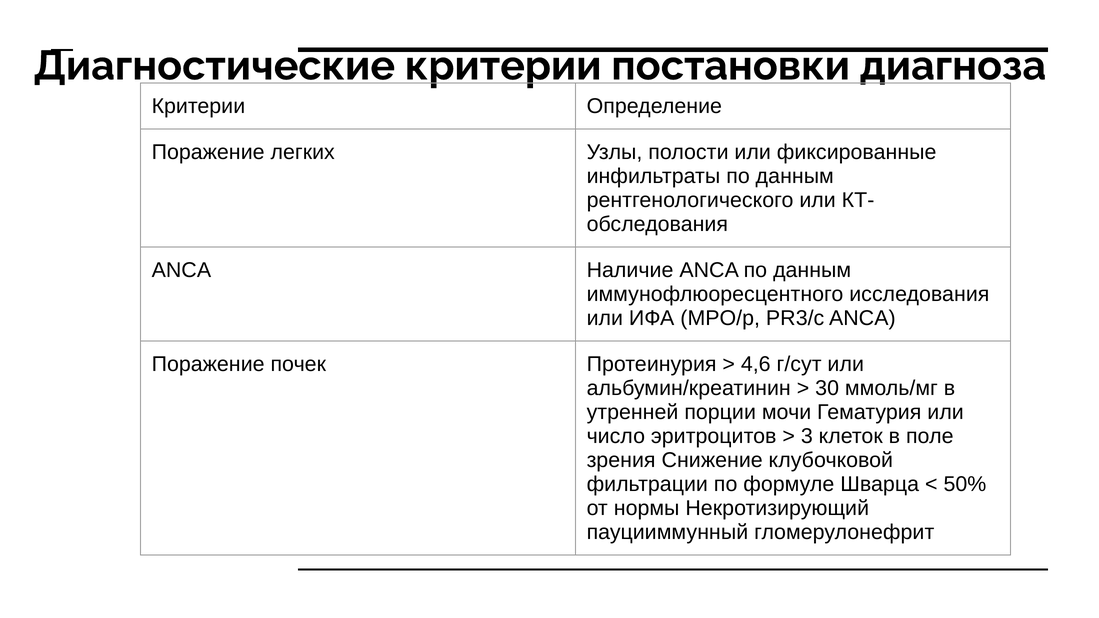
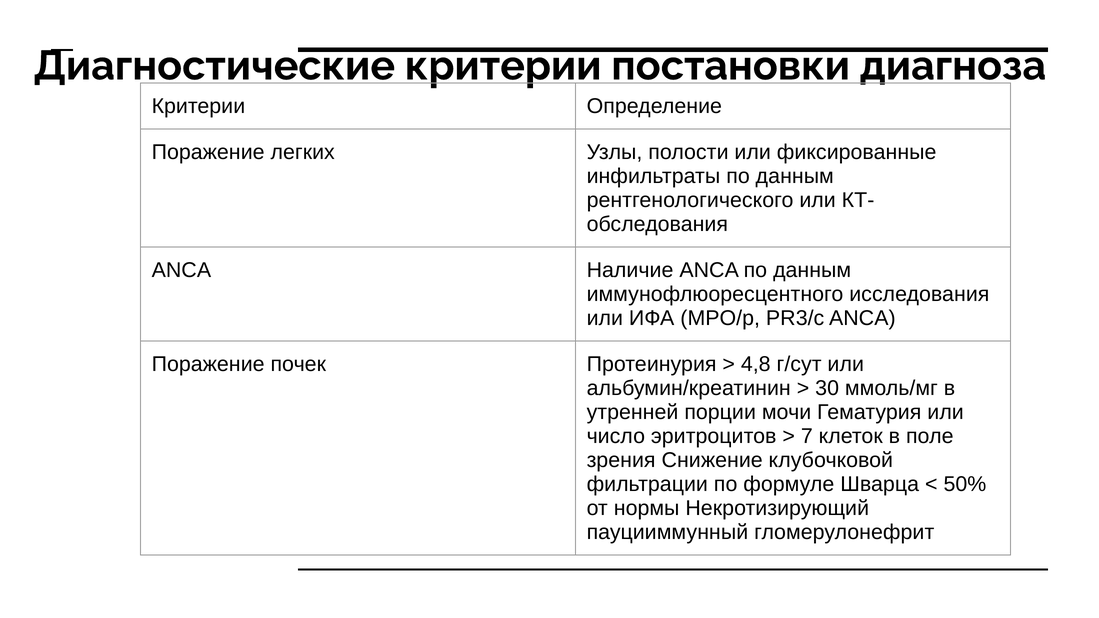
4,6: 4,6 -> 4,8 (756, 364)
3: 3 -> 7 (807, 436)
